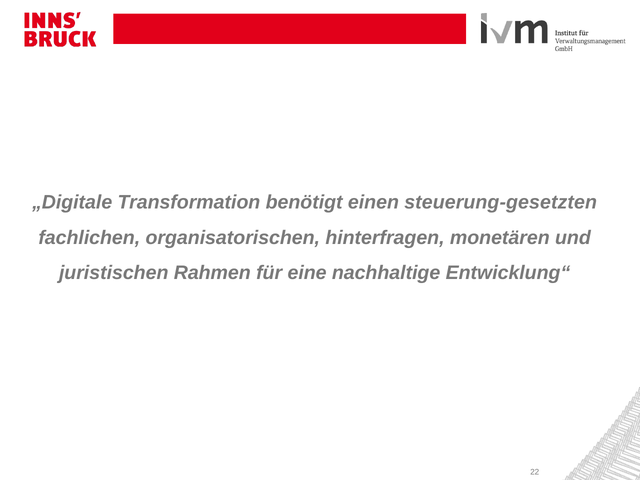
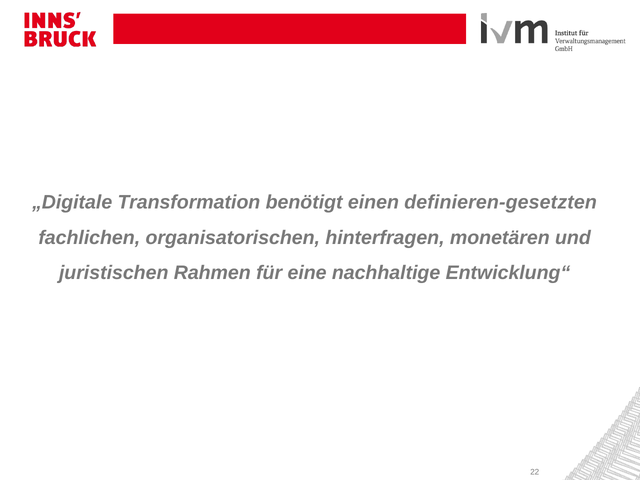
steuerung-gesetzten: steuerung-gesetzten -> definieren-gesetzten (501, 202)
